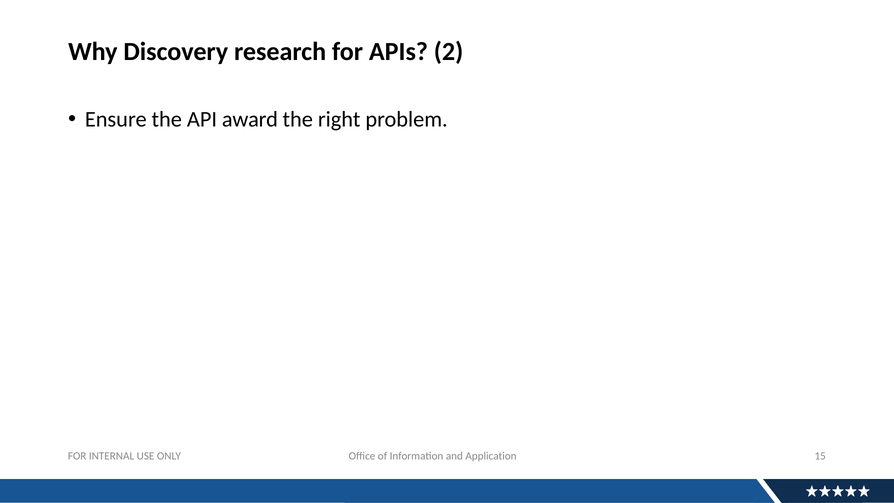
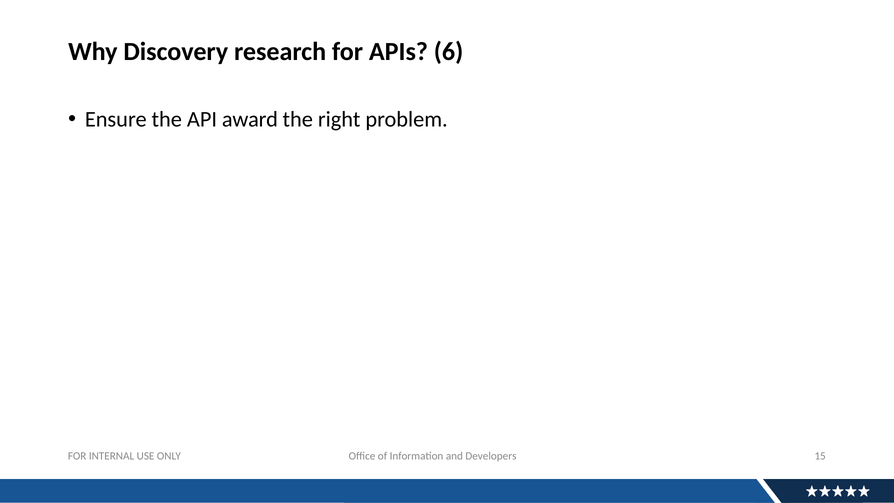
2: 2 -> 6 (449, 52)
Application: Application -> Developers (491, 456)
